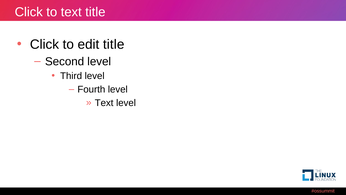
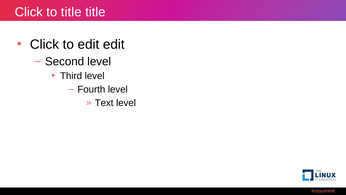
to text: text -> title (71, 12)
edit title: title -> edit (114, 44)
